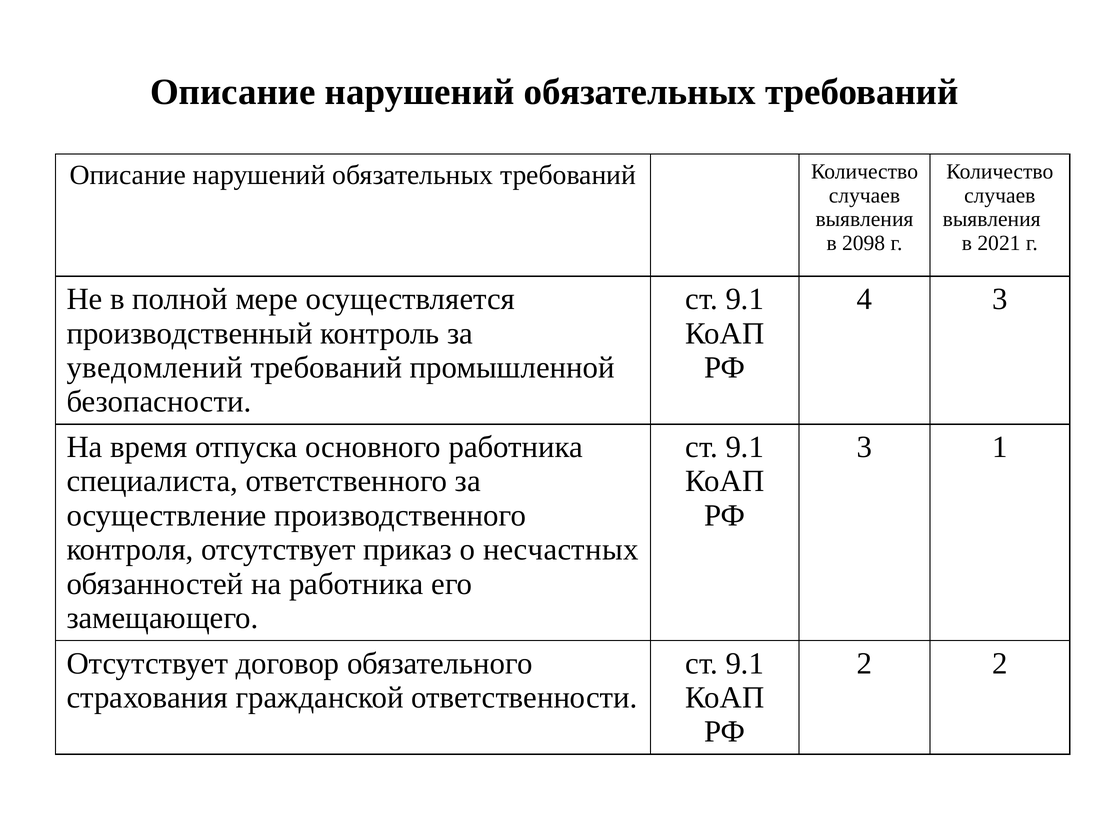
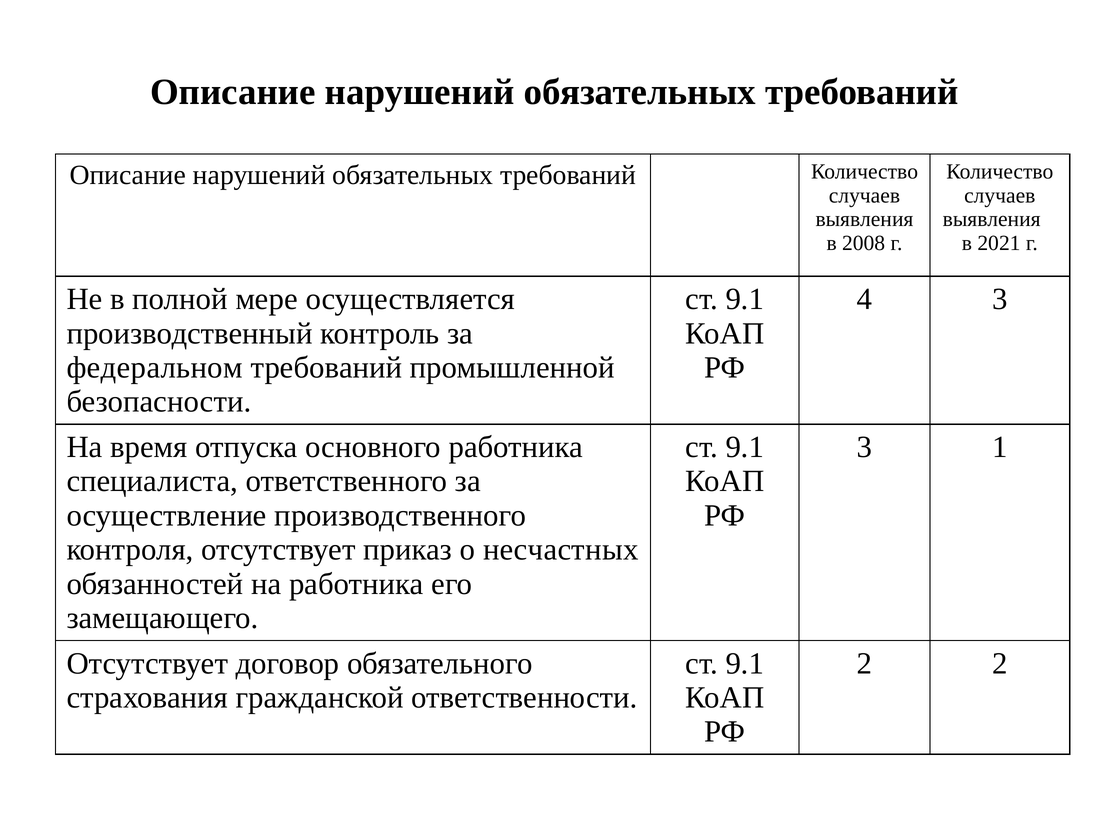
2098: 2098 -> 2008 (864, 243)
уведомлений: уведомлений -> федеральном (155, 367)
